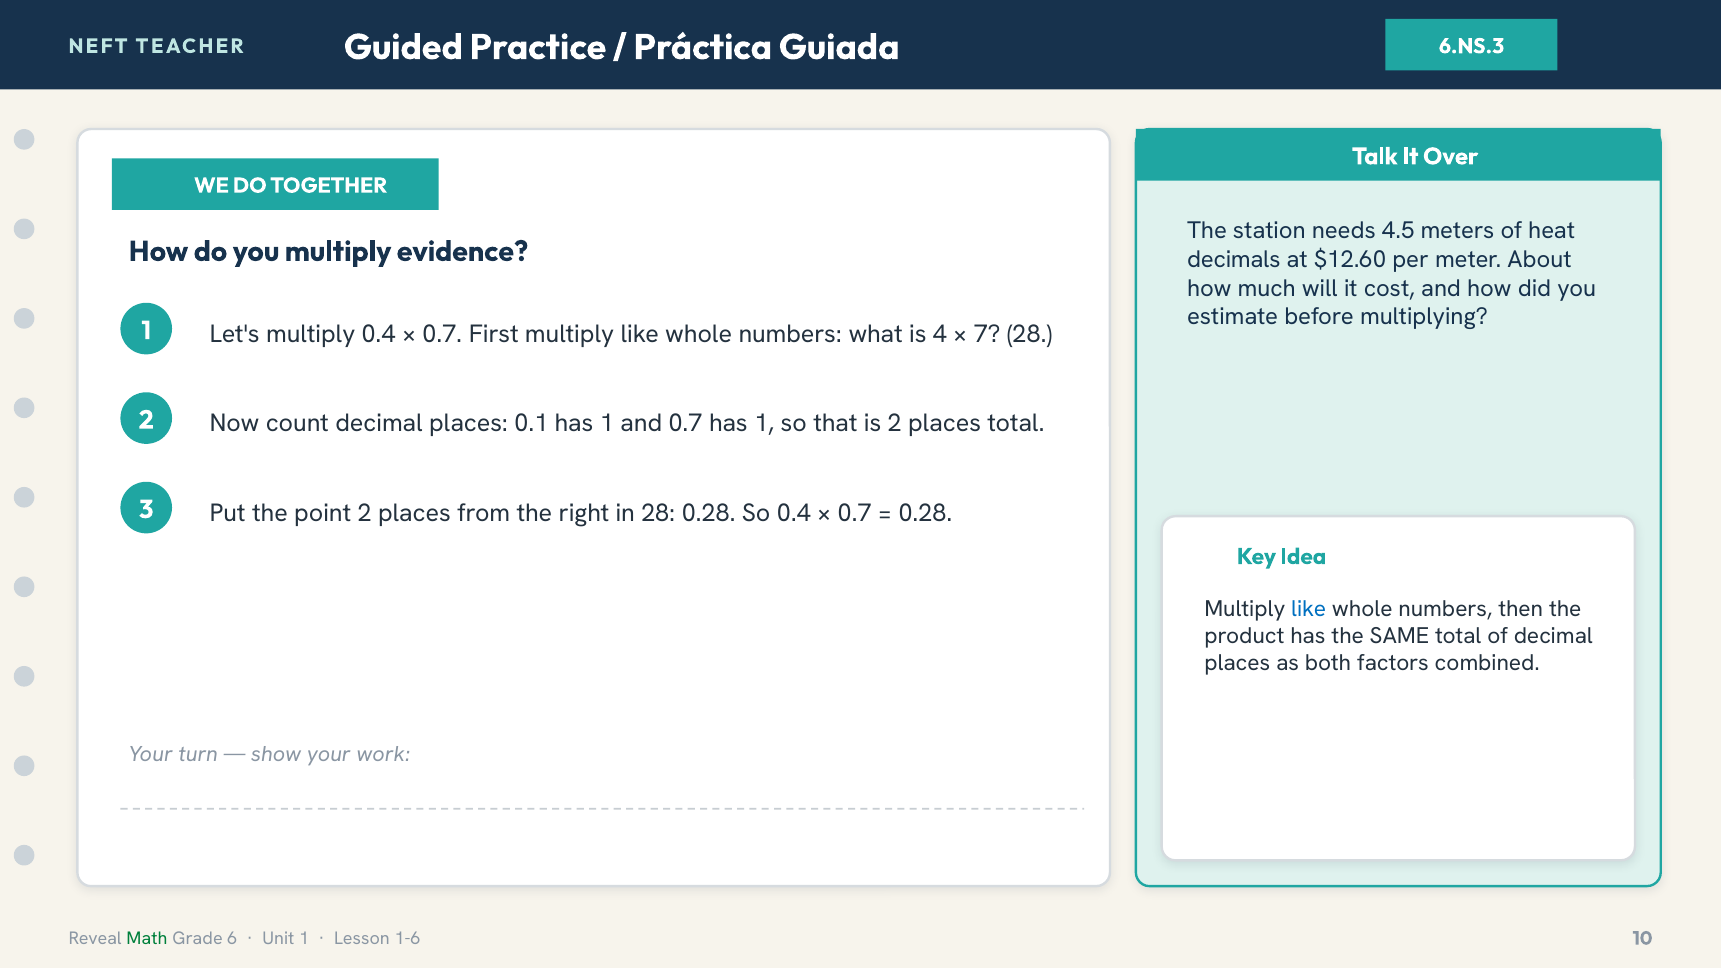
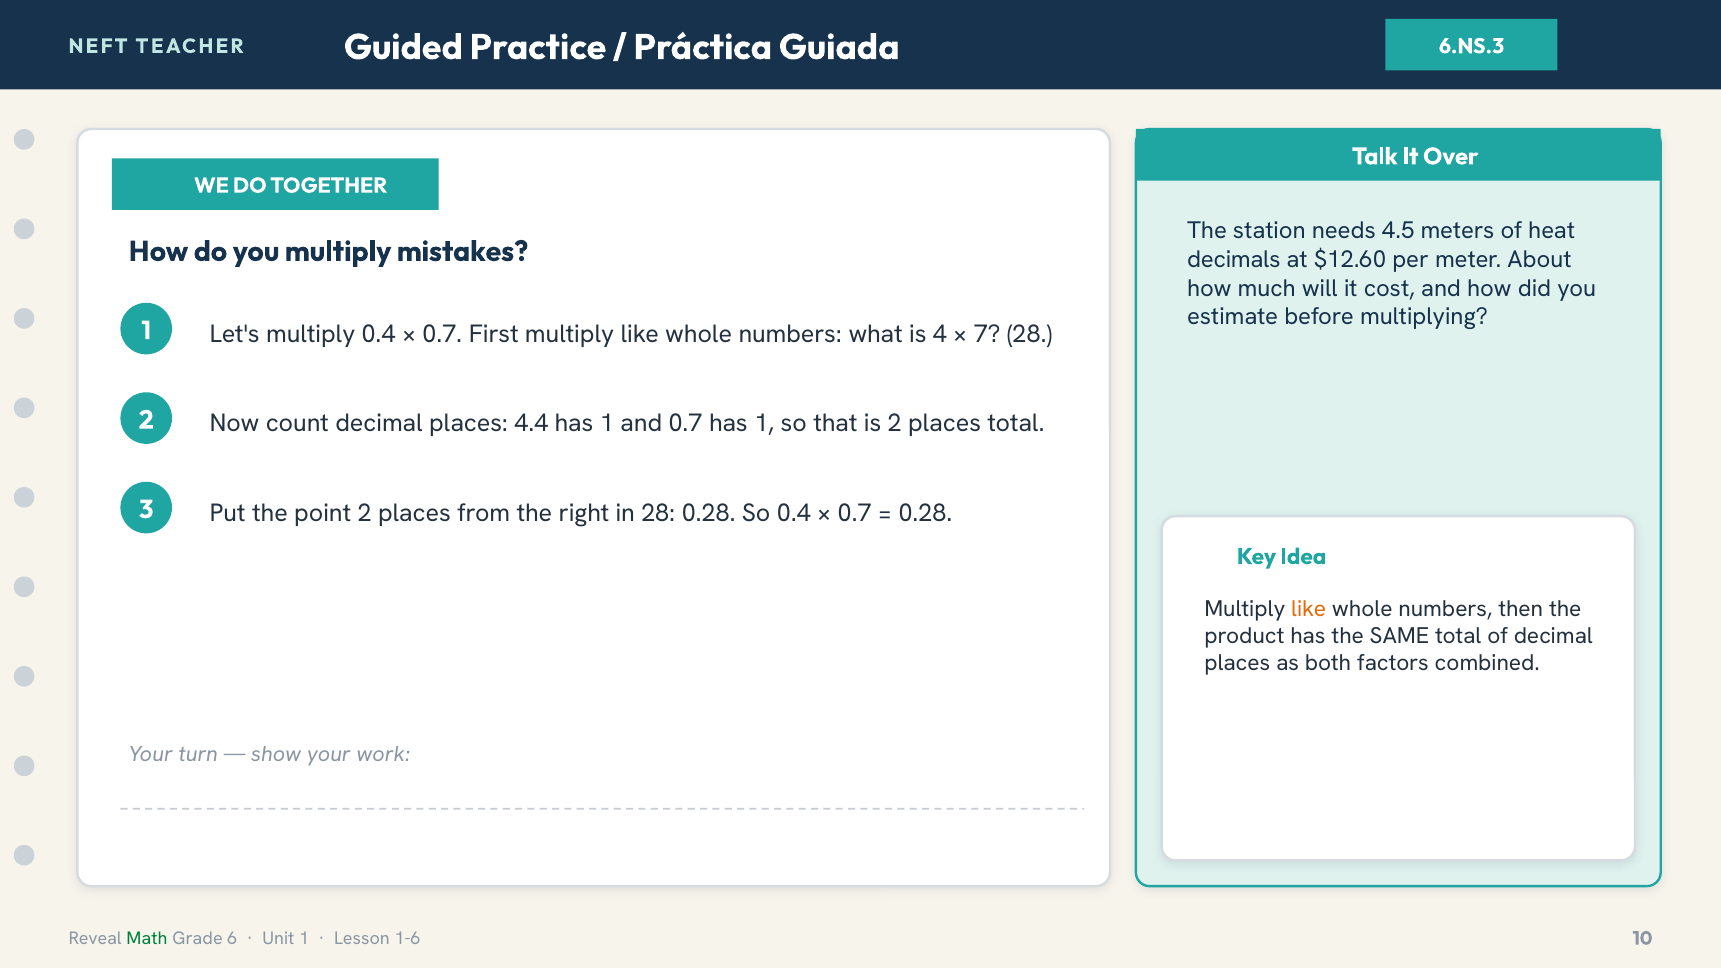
evidence: evidence -> mistakes (463, 251)
0.1: 0.1 -> 4.4 (531, 423)
like colour: blue -> orange (1309, 609)
